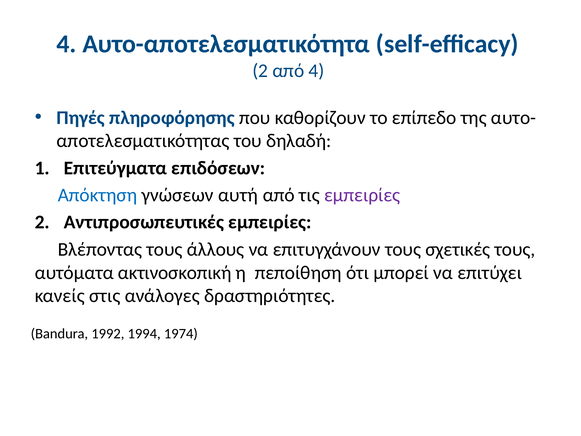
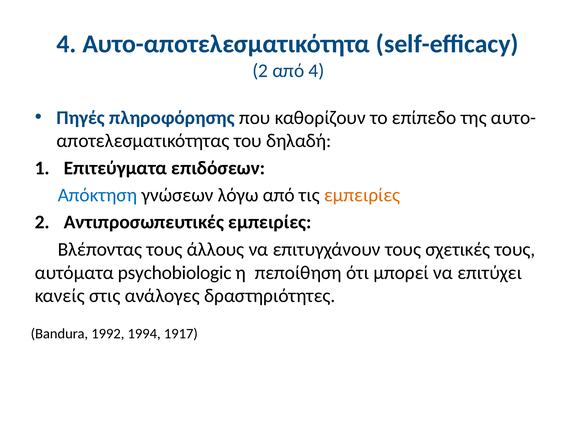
αυτή: αυτή -> λόγω (238, 195)
εμπειρίες colour: purple -> orange (362, 195)
ακτινοσκοπική: ακτινοσκοπική -> psychobiologic (175, 272)
1974: 1974 -> 1917 (181, 333)
